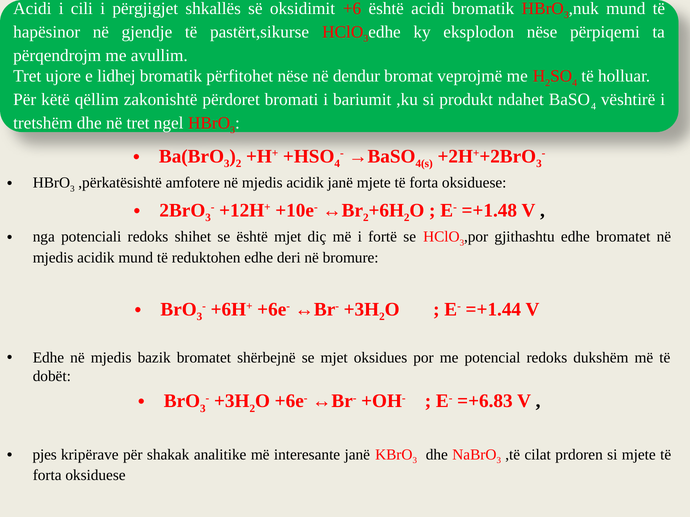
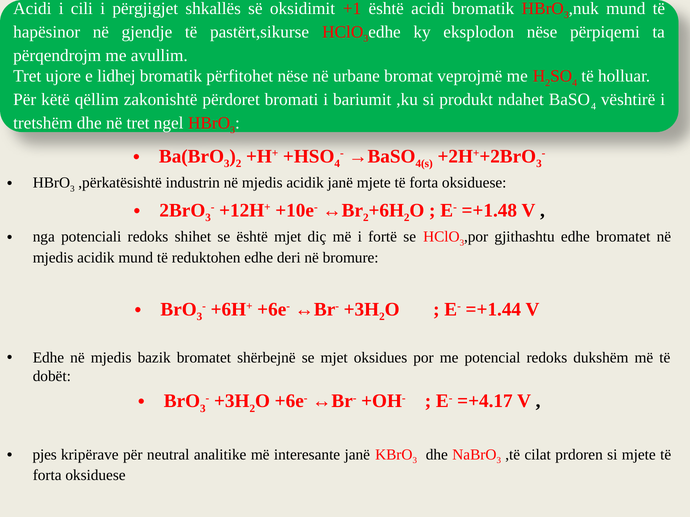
+6: +6 -> +1 (352, 8)
dendur: dendur -> urbane (356, 76)
amfotere: amfotere -> industrin (193, 183)
=+6.83: =+6.83 -> =+4.17 (485, 401)
shakak: shakak -> neutral (168, 455)
